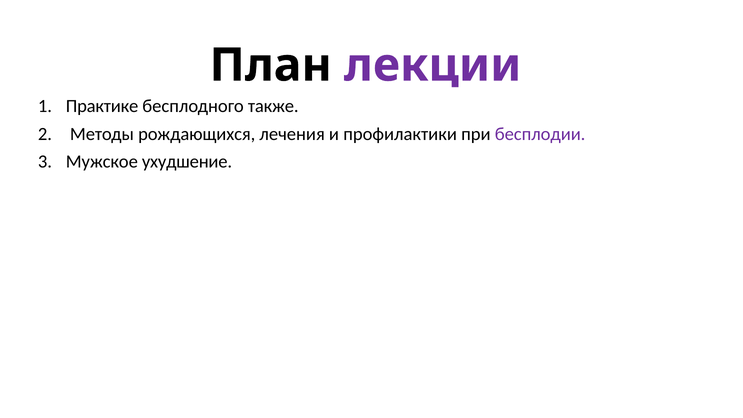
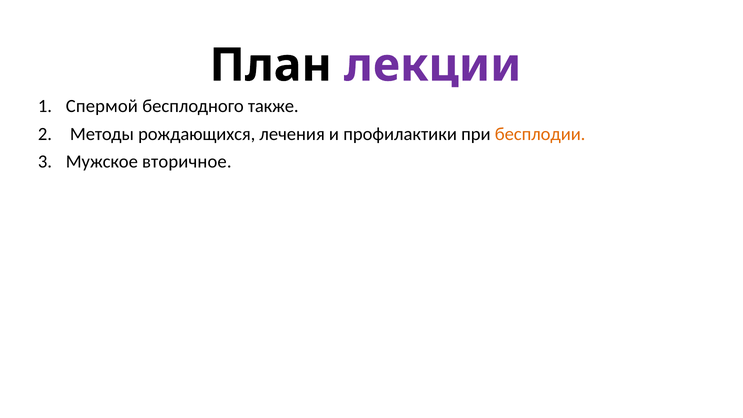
Практике: Практике -> Спермой (102, 106)
бесплодии colour: purple -> orange (540, 134)
ухудшение: ухудшение -> вторичное (187, 162)
